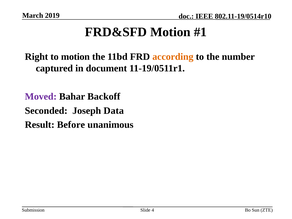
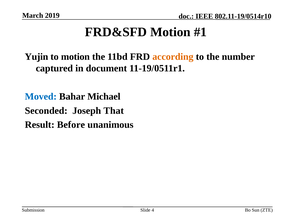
Right: Right -> Yujin (36, 57)
Moved colour: purple -> blue (41, 97)
Backoff: Backoff -> Michael (104, 97)
Data: Data -> That (114, 111)
